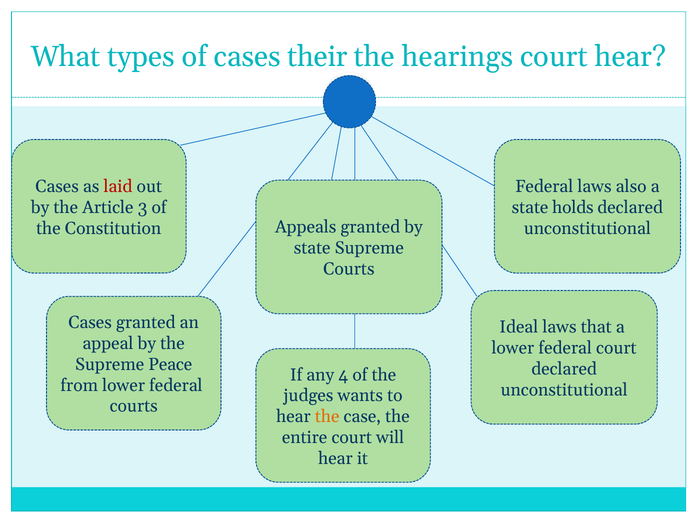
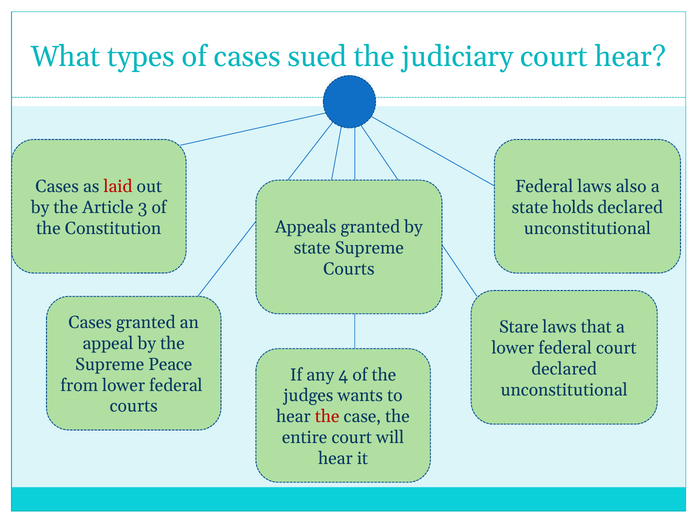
their: their -> sued (318, 56)
hearings: hearings -> judiciary (458, 56)
Ideal: Ideal -> Stare (519, 327)
the colour: orange -> red (327, 417)
